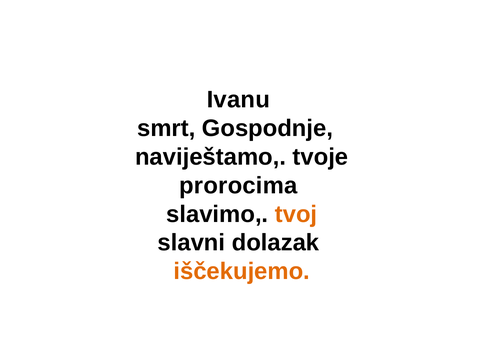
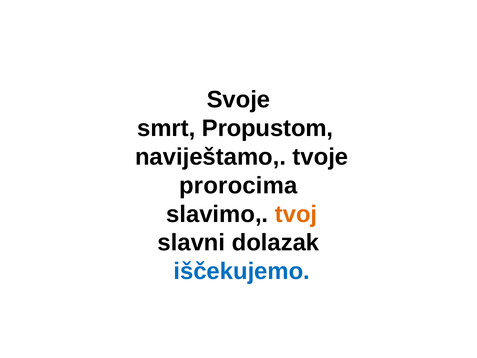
Ivanu: Ivanu -> Svoje (238, 100)
Gospodnje: Gospodnje -> Propustom (268, 128)
iščekujemo colour: orange -> blue (242, 271)
